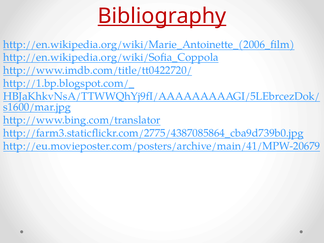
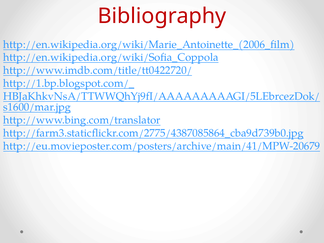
Bibliography underline: present -> none (162, 16)
